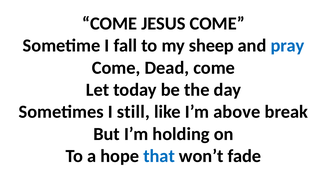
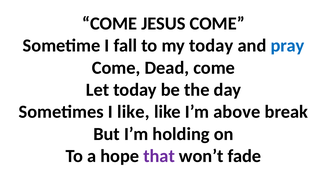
my sheep: sheep -> today (211, 46)
I still: still -> like (133, 112)
that colour: blue -> purple (159, 156)
